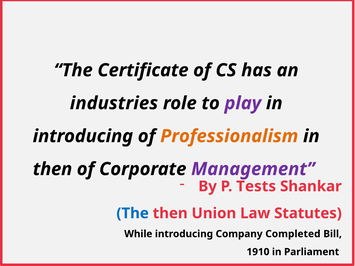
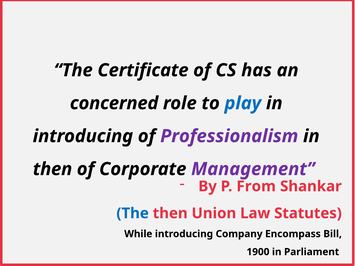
industries: industries -> concerned (114, 103)
play colour: purple -> blue (243, 103)
Professionalism colour: orange -> purple (229, 136)
Tests: Tests -> From (256, 186)
Completed: Completed -> Encompass (293, 234)
1910: 1910 -> 1900 (258, 252)
